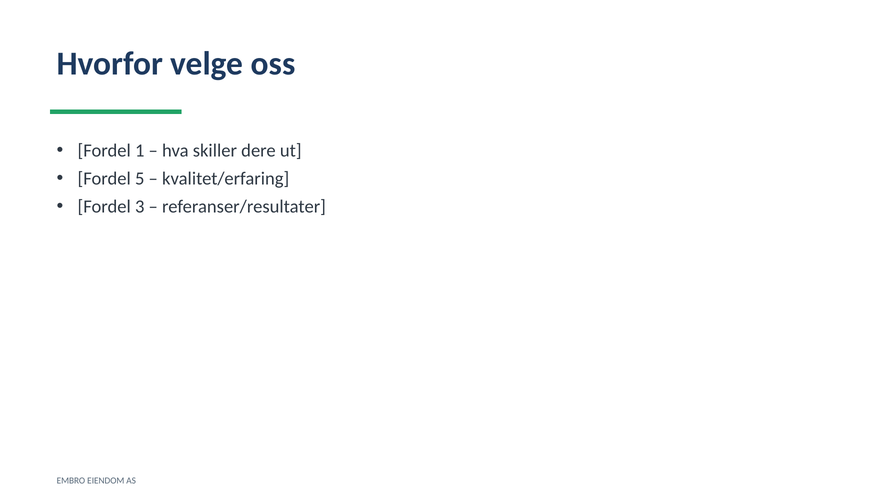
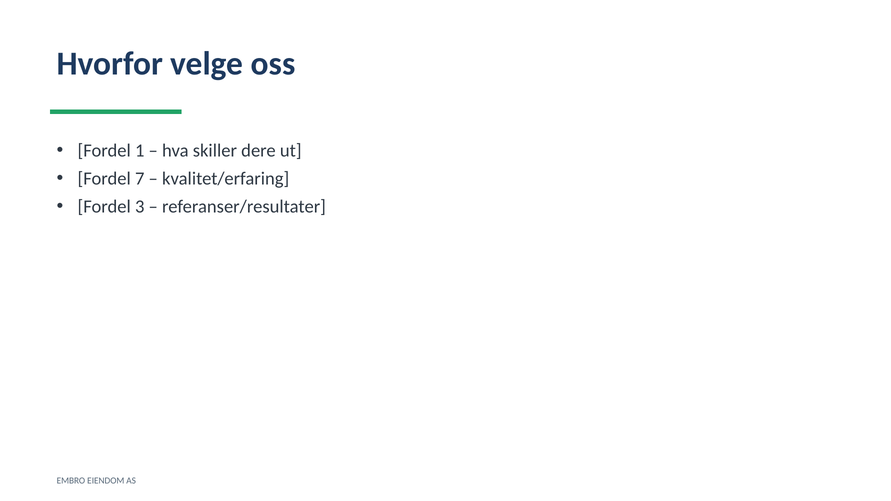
5: 5 -> 7 (140, 179)
